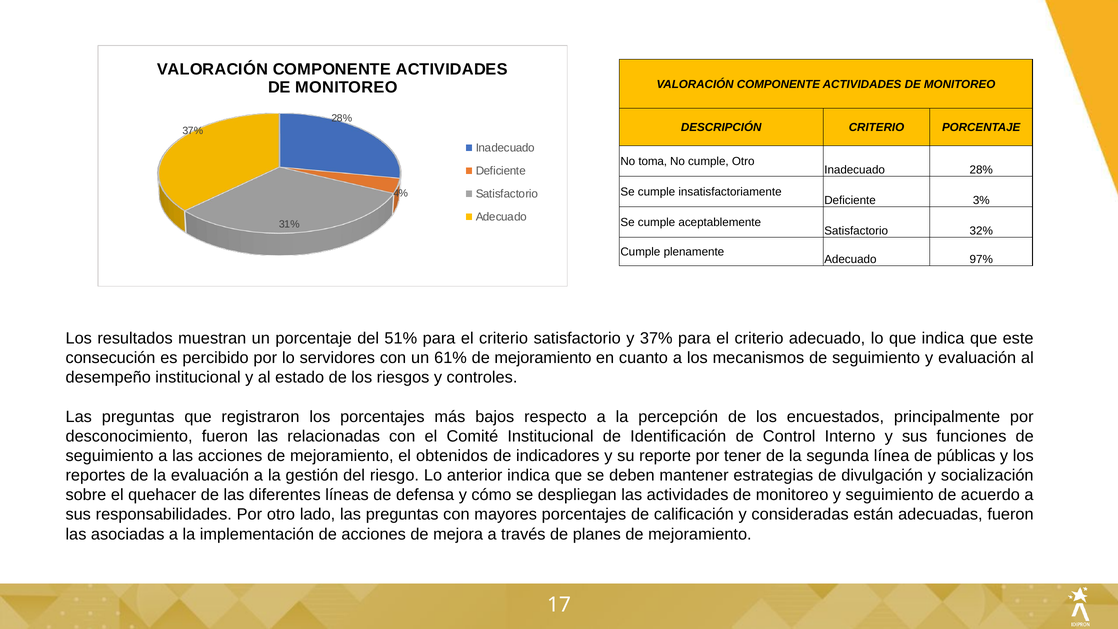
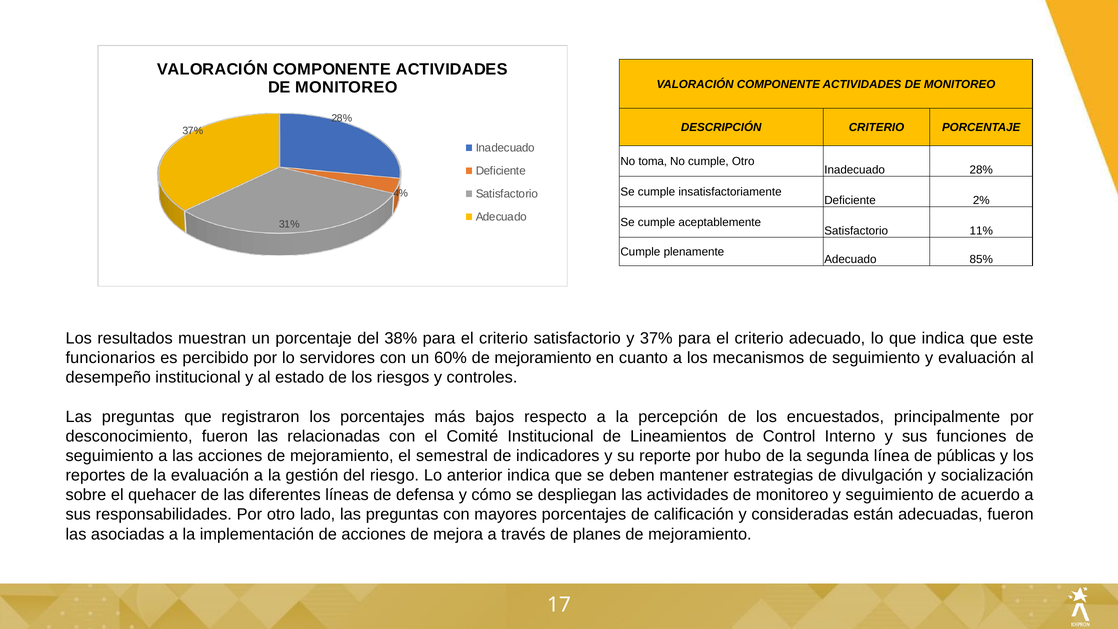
3%: 3% -> 2% (981, 200)
32%: 32% -> 11% (981, 231)
97%: 97% -> 85% (981, 260)
51%: 51% -> 38% (401, 338)
consecución: consecución -> funcionarios (110, 358)
61%: 61% -> 60% (451, 358)
Identificación: Identificación -> Lineamientos (678, 436)
obtenidos: obtenidos -> semestral (452, 456)
tener: tener -> hubo (743, 456)
